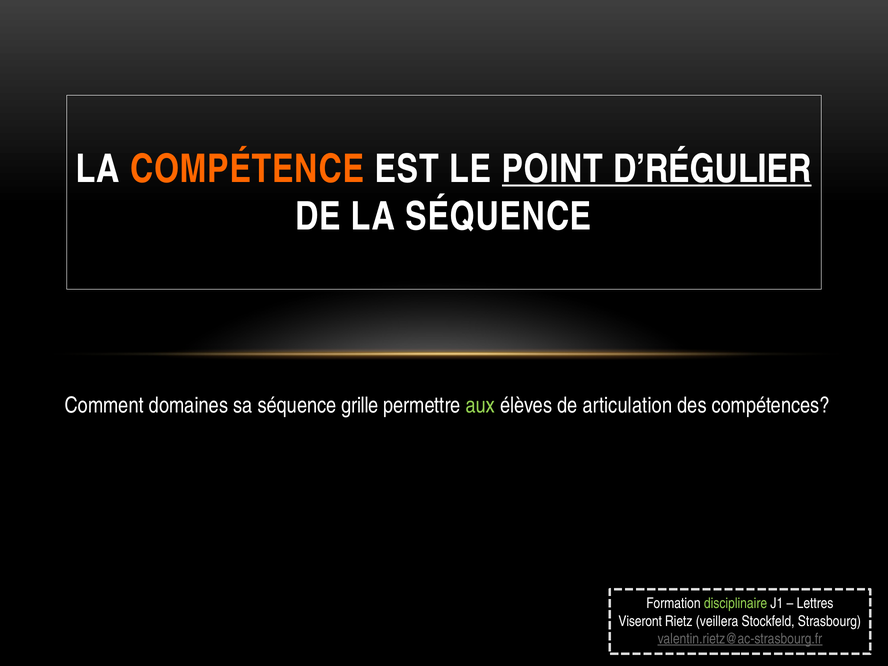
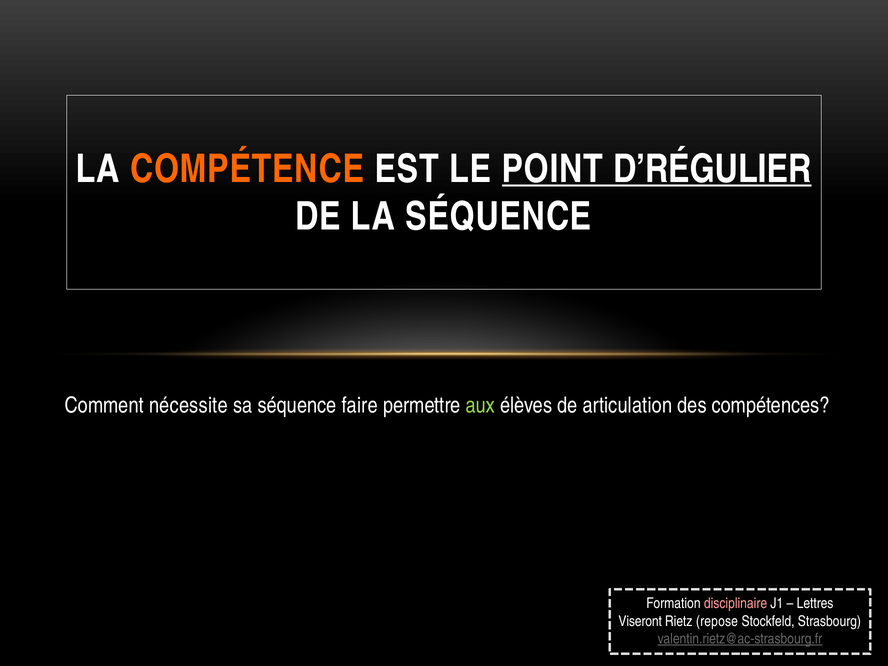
domaines: domaines -> nécessite (188, 405)
grille: grille -> faire (360, 405)
disciplinaire colour: light green -> pink (736, 604)
veillera: veillera -> repose (717, 621)
